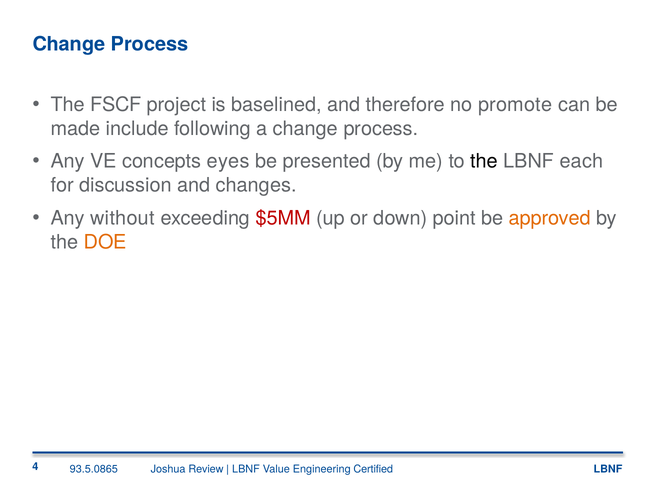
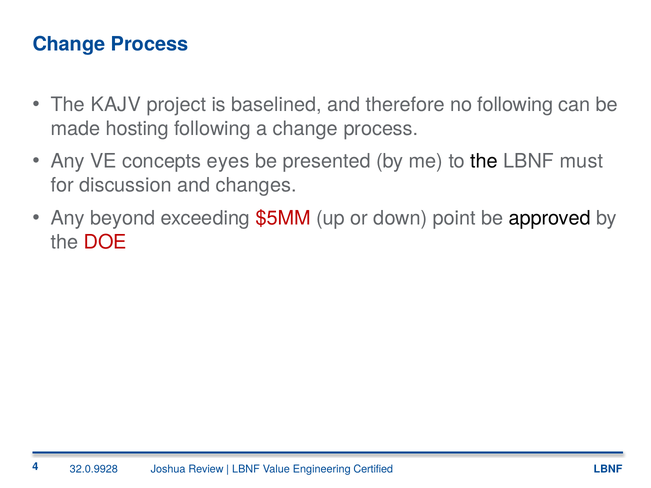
FSCF: FSCF -> KAJV (116, 105)
no promote: promote -> following (515, 105)
include: include -> hosting (137, 129)
each: each -> must (581, 161)
without: without -> beyond (123, 218)
approved colour: orange -> black (550, 218)
DOE colour: orange -> red (105, 242)
93.5.0865: 93.5.0865 -> 32.0.9928 (94, 469)
